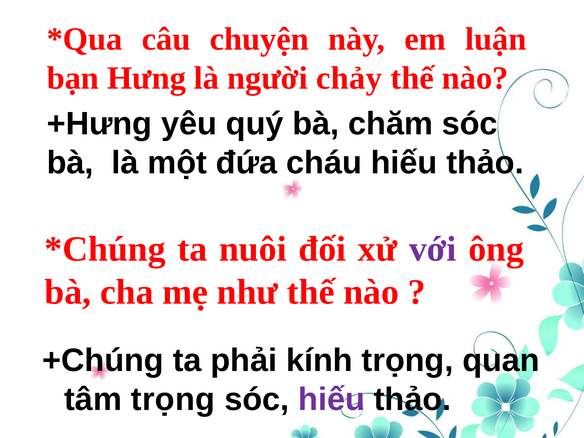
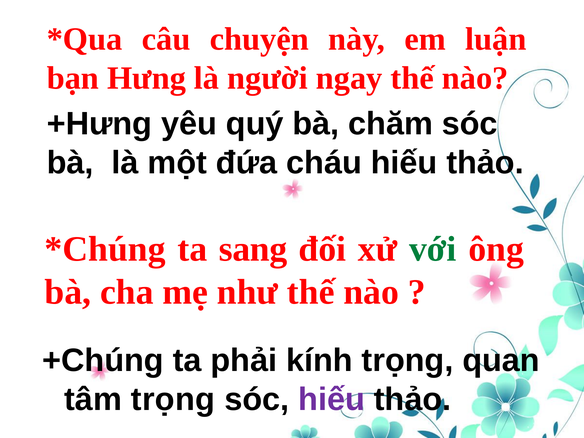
chảy: chảy -> ngay (349, 78)
nuôi: nuôi -> sang (253, 249)
với colour: purple -> green (433, 249)
